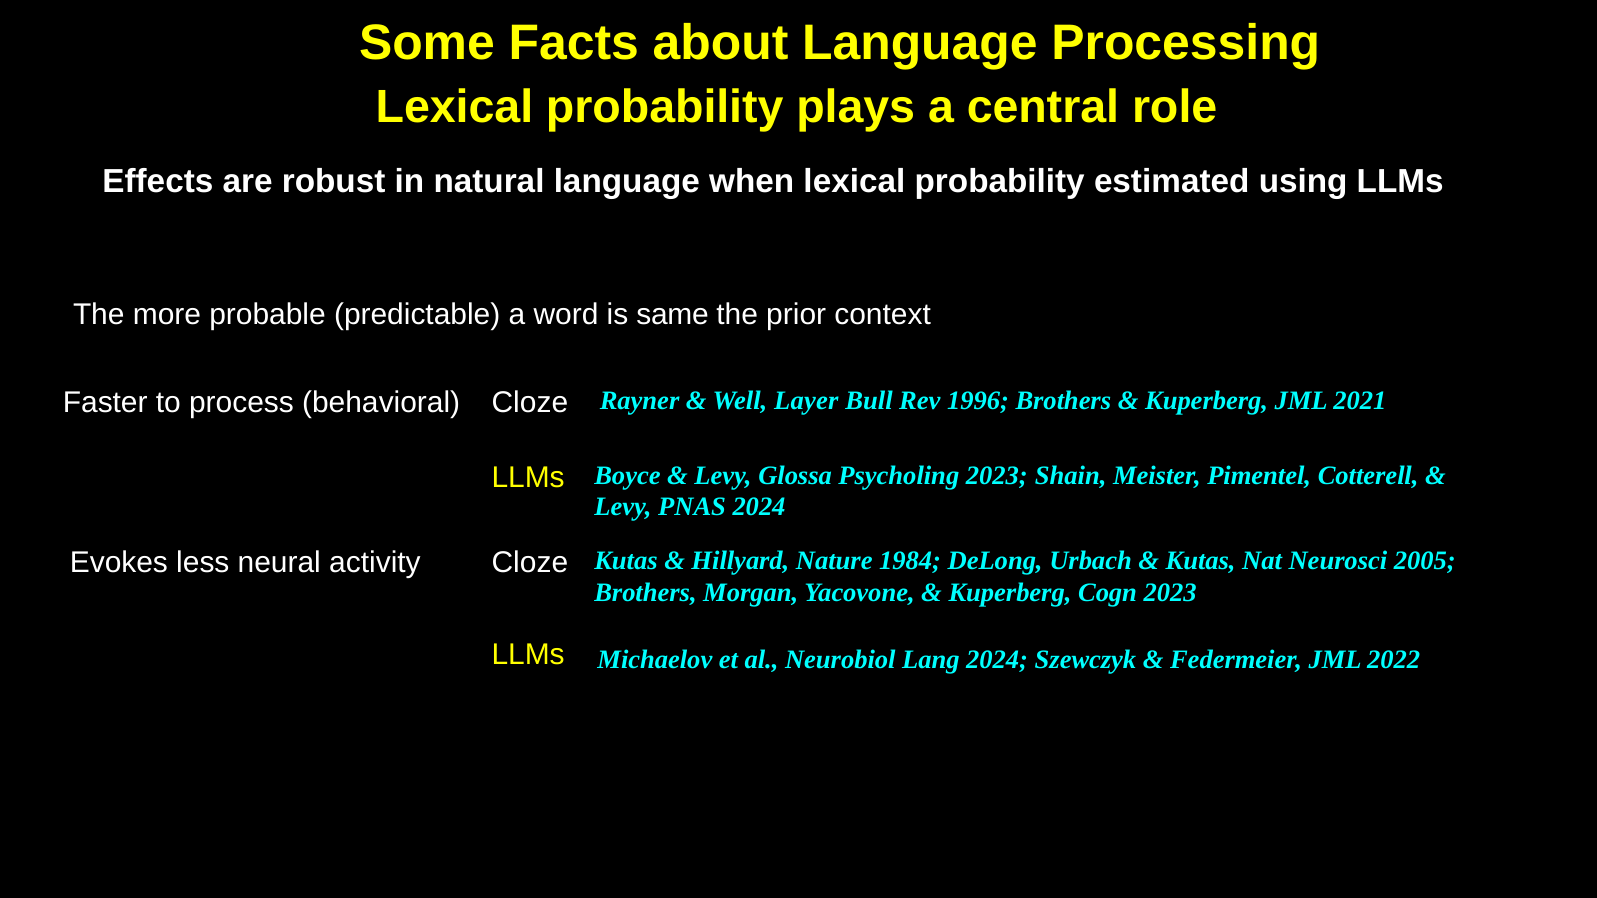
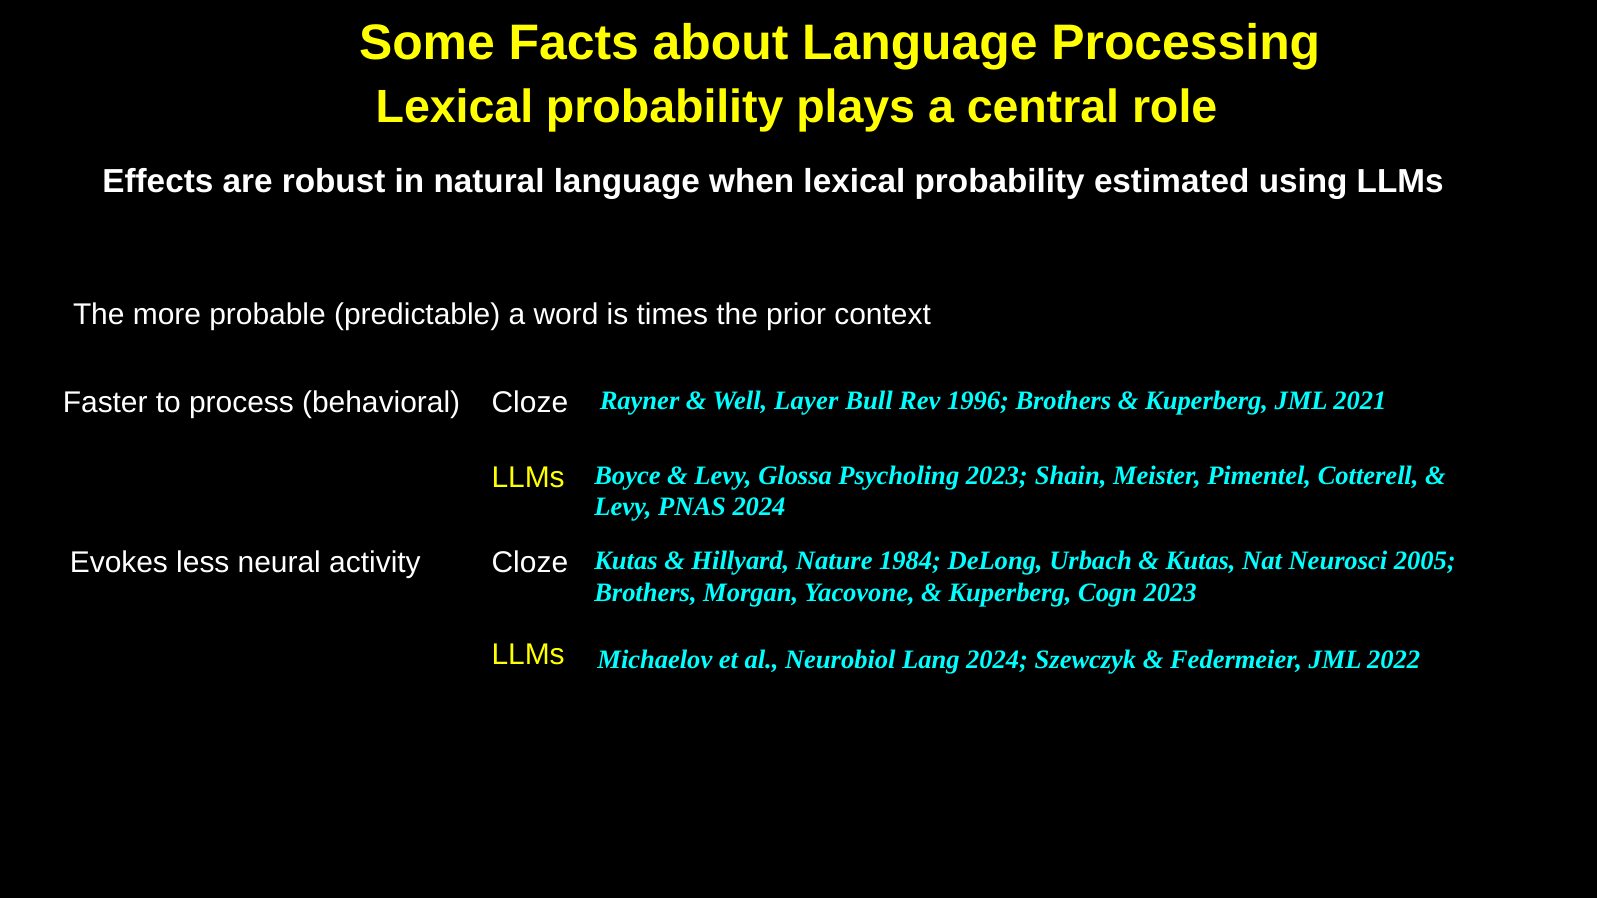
same: same -> times (672, 315)
